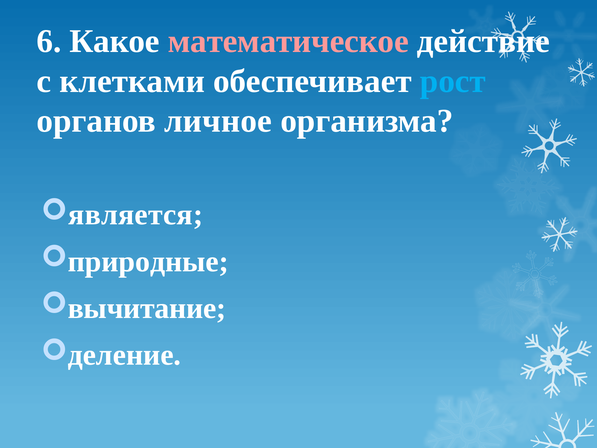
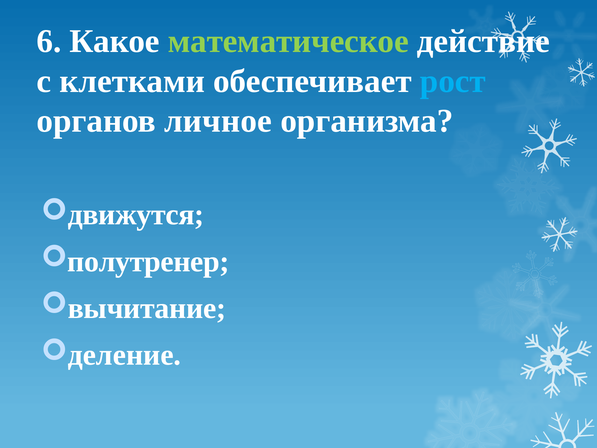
математическое colour: pink -> light green (288, 41)
является: является -> движутся (136, 215)
природные: природные -> полутренер (148, 261)
